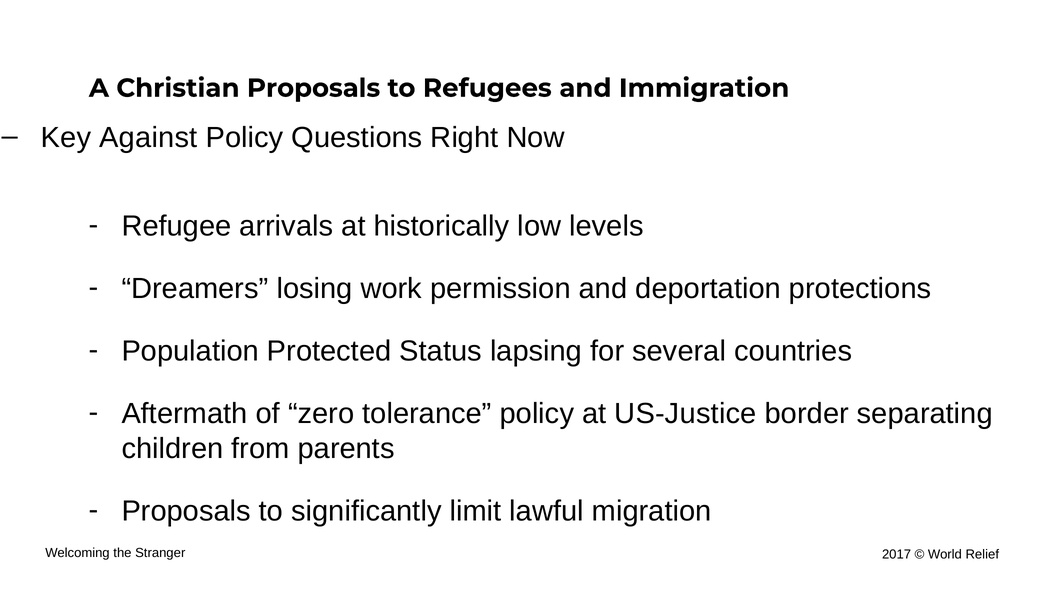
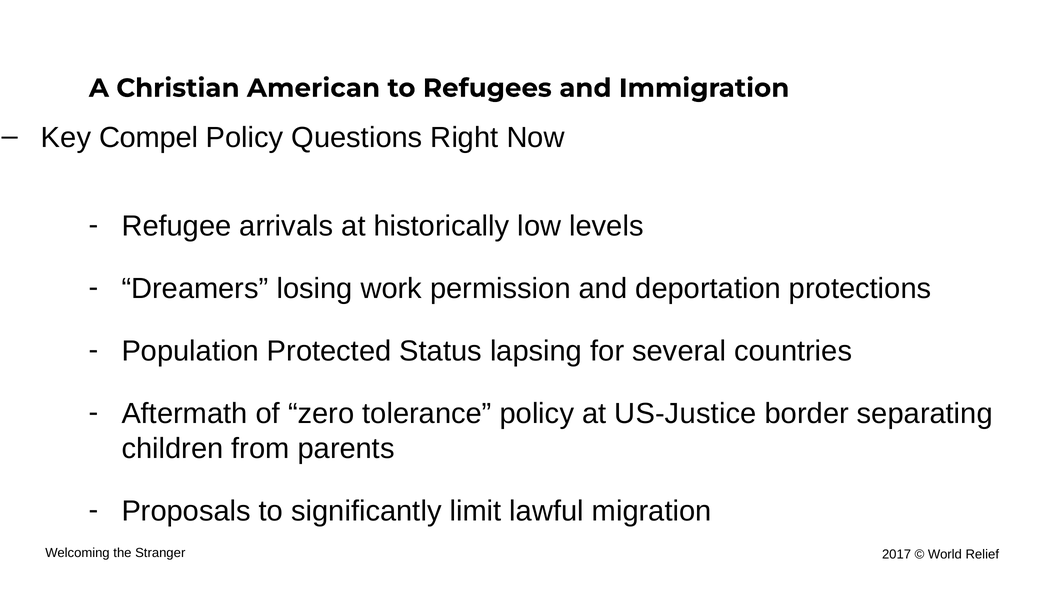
Christian Proposals: Proposals -> American (314, 88)
Against: Against -> Compel (149, 137)
